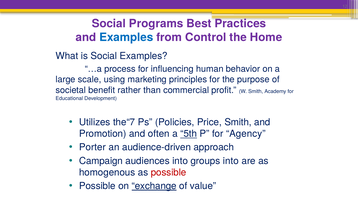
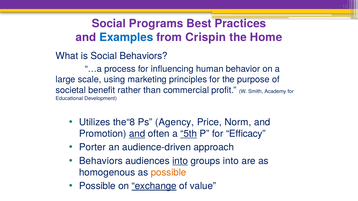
Control: Control -> Crispin (206, 37)
Social Examples: Examples -> Behaviors (144, 56)
the“7: the“7 -> the“8 (124, 122)
Policies: Policies -> Agency (175, 122)
Price Smith: Smith -> Norm (238, 122)
and underline: none -> present (137, 134)
Agency: Agency -> Efficacy (246, 134)
Campaign: Campaign -> Behaviors (101, 161)
into underline: none -> present (180, 161)
possible colour: red -> orange (169, 173)
